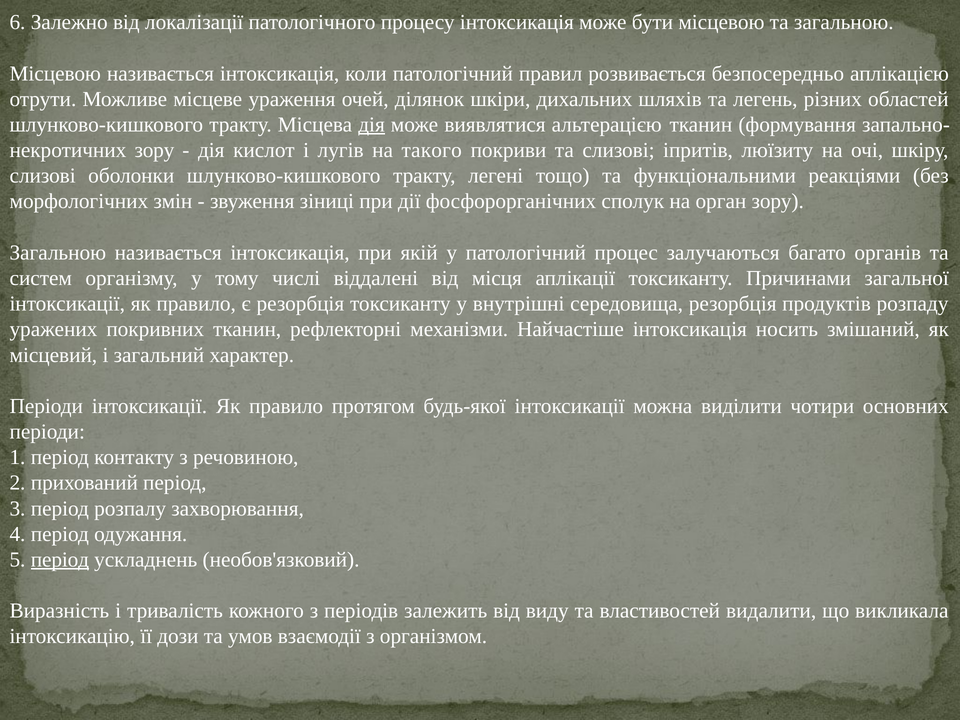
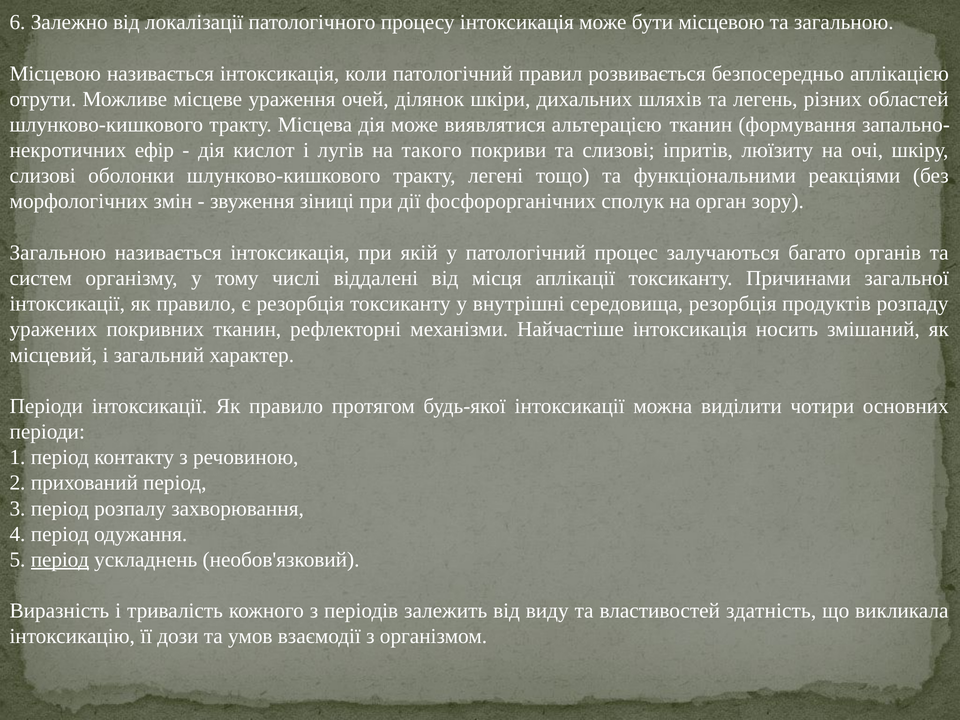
дія underline: present -> none (372, 125)
зору: зору -> ефір (154, 150)
видалити: видалити -> здатність (771, 611)
